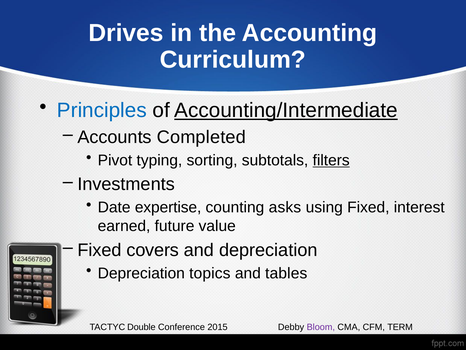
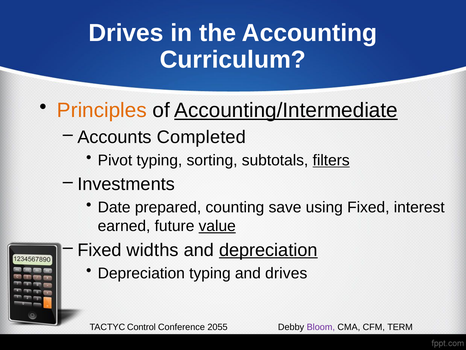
Principles colour: blue -> orange (102, 110)
expertise: expertise -> prepared (168, 207)
asks: asks -> save (285, 207)
value underline: none -> present (217, 226)
covers: covers -> widths (153, 250)
depreciation underline: none -> present (268, 250)
Depreciation topics: topics -> typing (210, 273)
and tables: tables -> drives (286, 273)
Double: Double -> Control (141, 327)
2015: 2015 -> 2055 (218, 327)
